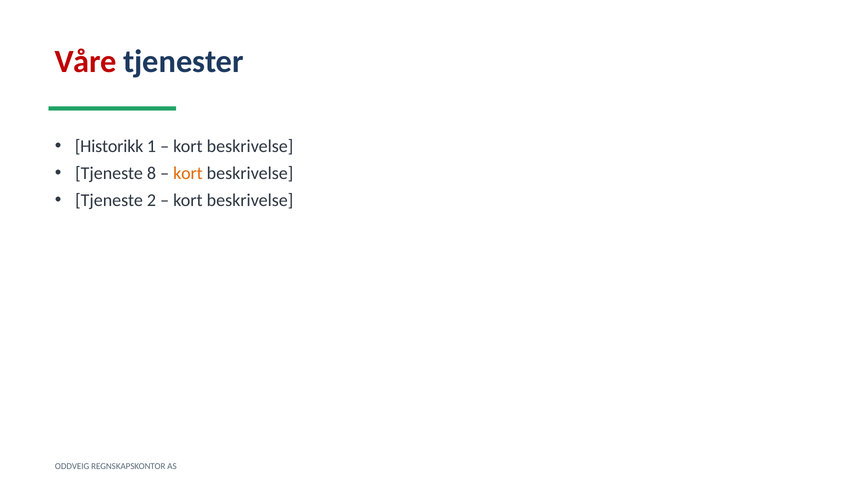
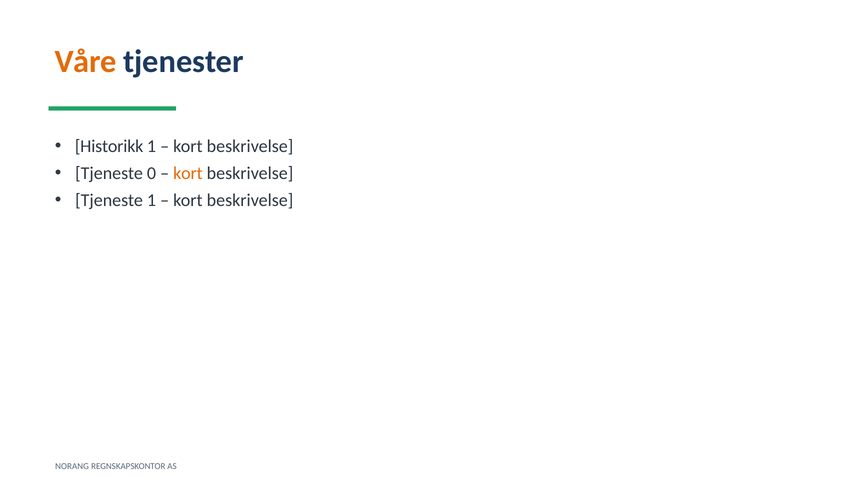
Våre colour: red -> orange (86, 62)
8: 8 -> 0 (151, 173)
Tjeneste 2: 2 -> 1 (151, 200)
ODDVEIG: ODDVEIG -> NORANG (72, 466)
